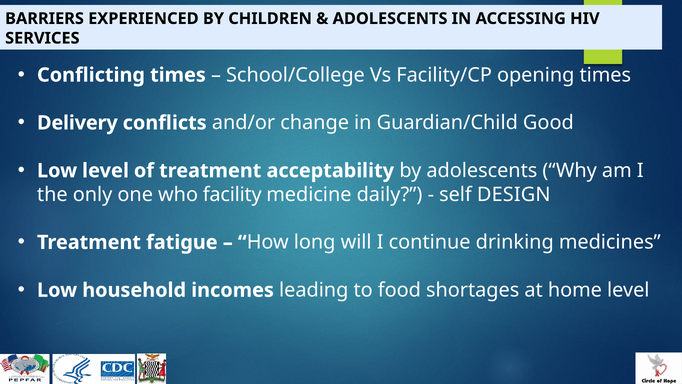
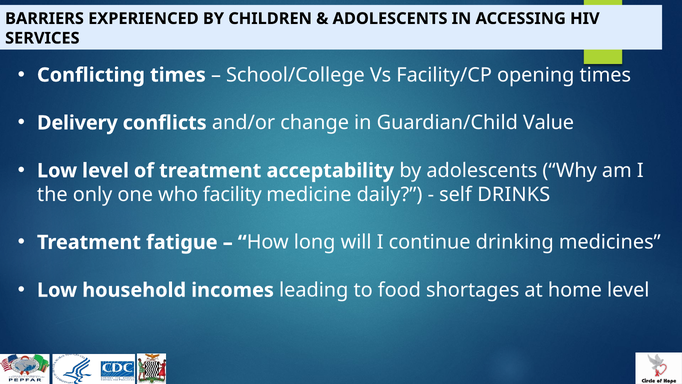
Good: Good -> Value (549, 123)
DESIGN: DESIGN -> DRINKS (514, 194)
